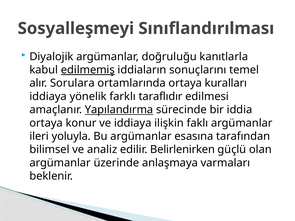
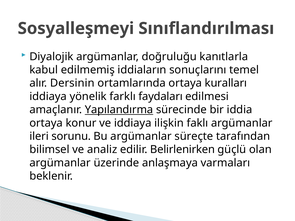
edilmemiş underline: present -> none (88, 70)
Sorulara: Sorulara -> Dersinin (72, 83)
taraflıdır: taraflıdır -> faydaları (161, 97)
yoluyla: yoluyla -> sorunu (71, 136)
esasına: esasına -> süreçte (194, 136)
